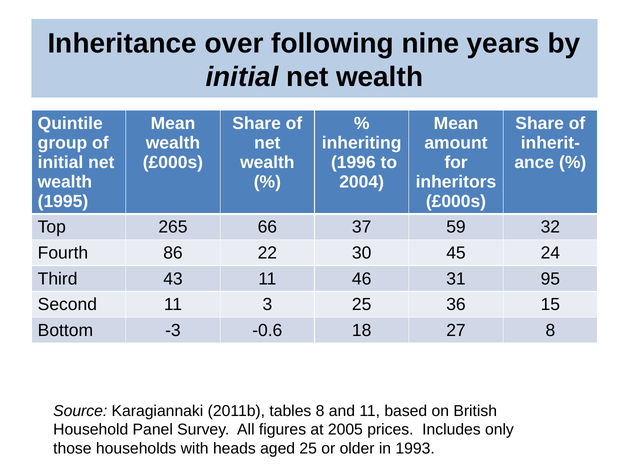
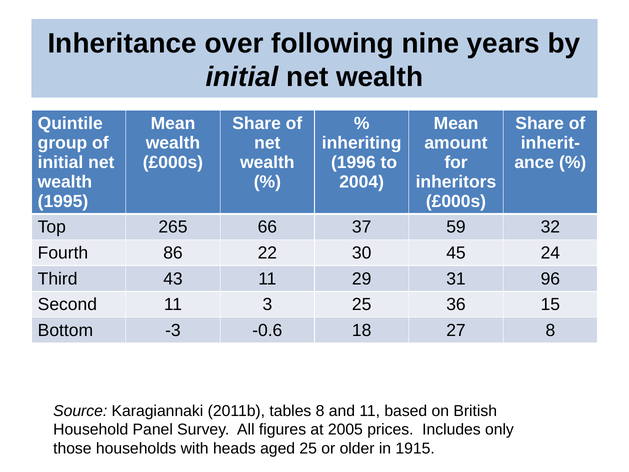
46: 46 -> 29 (362, 279)
95: 95 -> 96 (550, 279)
1993: 1993 -> 1915 (415, 448)
